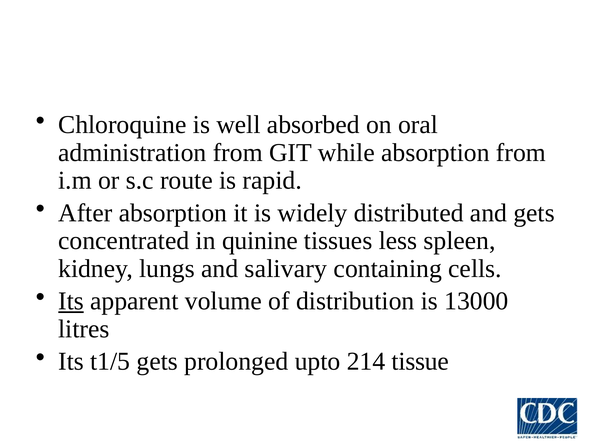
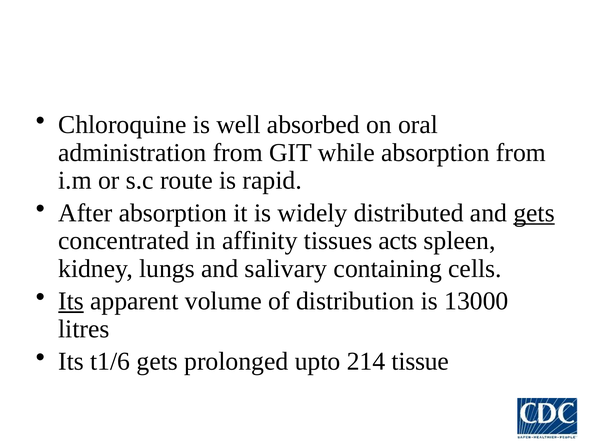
gets underline: none -> present (534, 213)
quinine: quinine -> affinity (260, 241)
less: less -> acts (398, 241)
t1/5: t1/5 -> t1/6 (110, 361)
